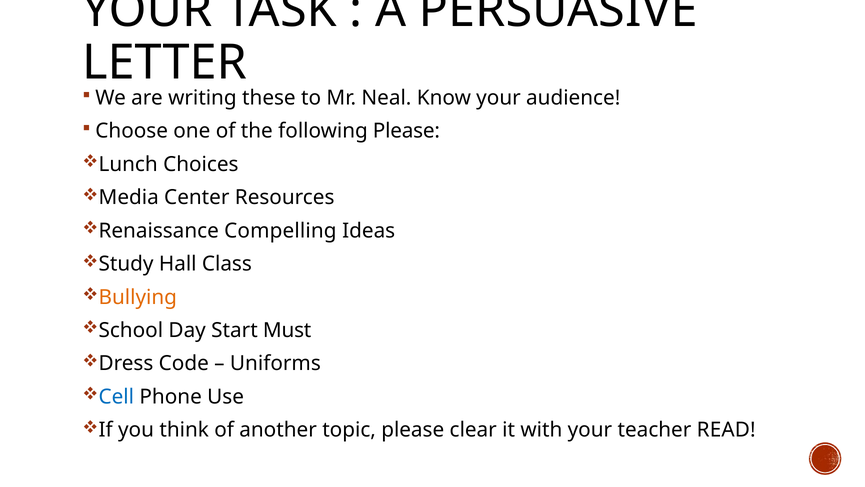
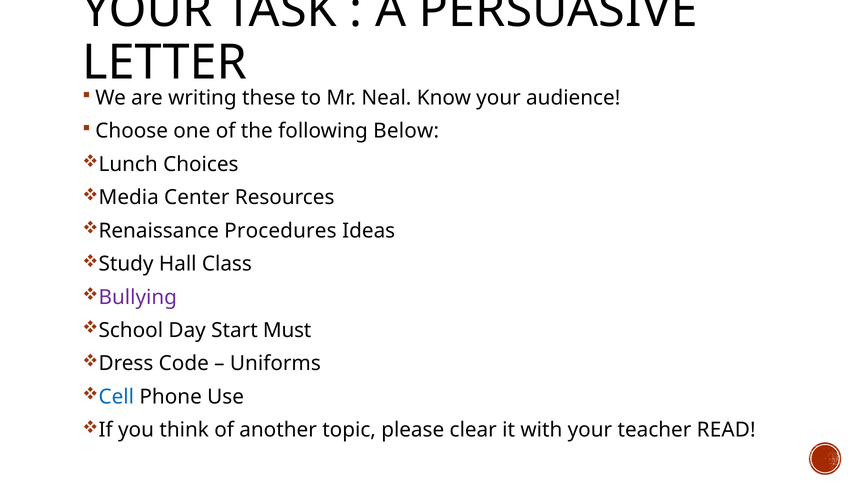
following Please: Please -> Below (406, 131)
Compelling: Compelling -> Procedures (280, 231)
Bullying colour: orange -> purple (138, 297)
